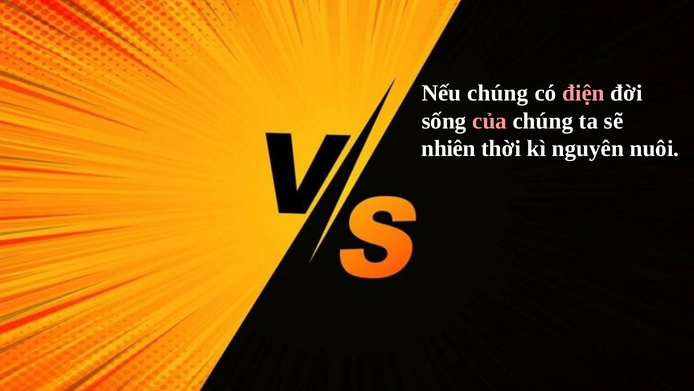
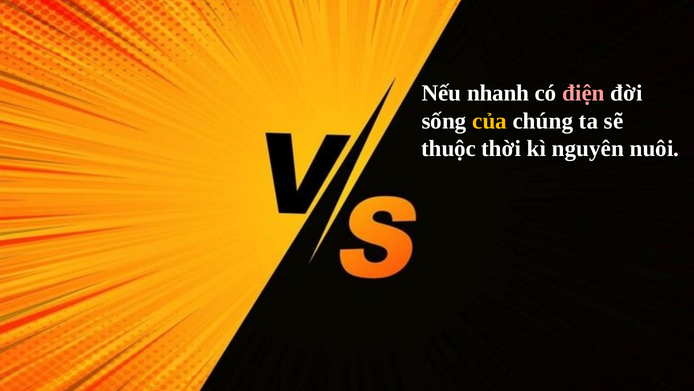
Nếu chúng: chúng -> nhanh (498, 93)
của colour: pink -> yellow (490, 121)
nhiên: nhiên -> thuộc (449, 149)
